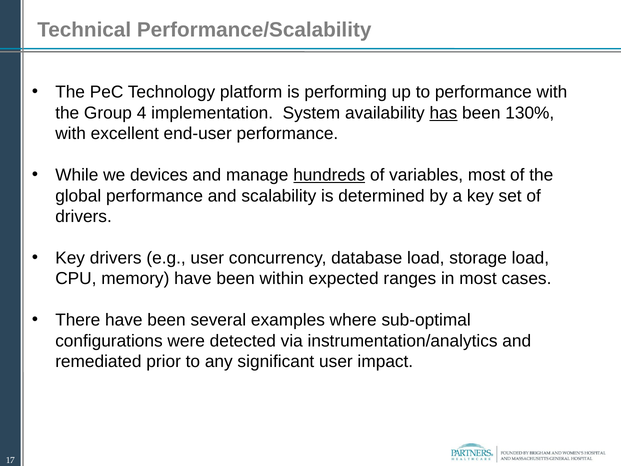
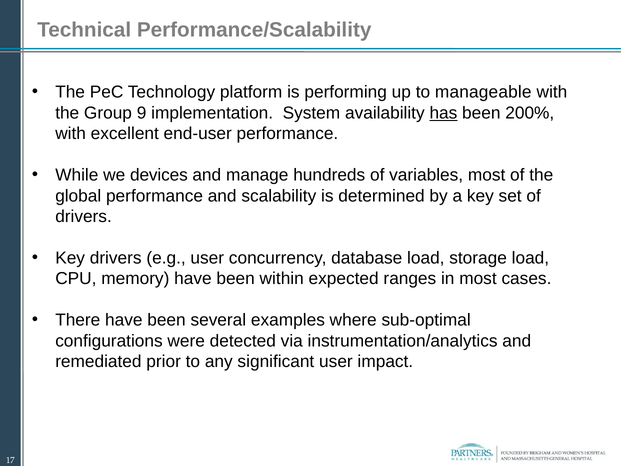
to performance: performance -> manageable (483, 92)
4: 4 -> 9 (142, 113)
130%: 130% -> 200% (530, 113)
hundreds underline: present -> none (329, 175)
